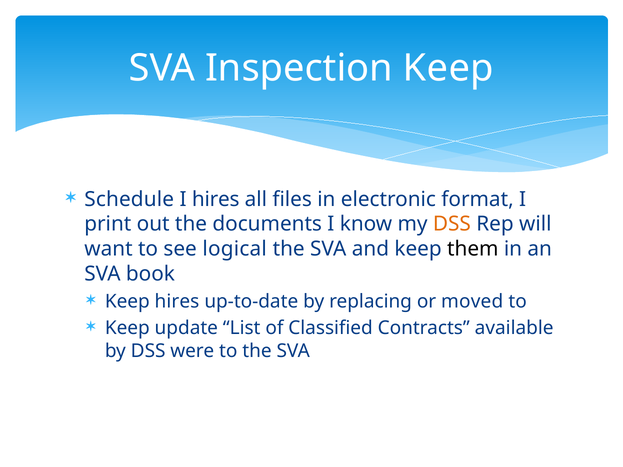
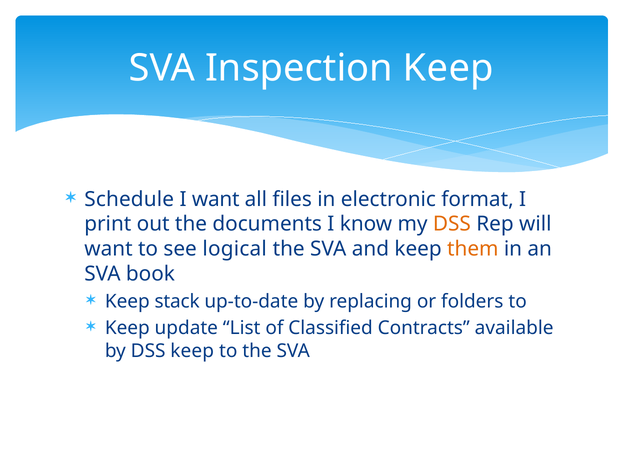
I hires: hires -> want (216, 199)
them colour: black -> orange (473, 249)
Keep hires: hires -> stack (177, 302)
moved: moved -> folders (472, 302)
DSS were: were -> keep (192, 351)
